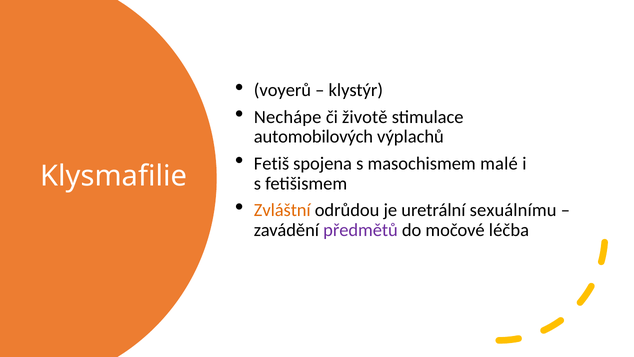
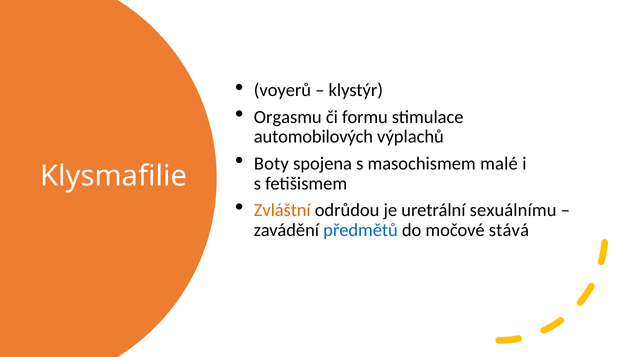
Nechápe: Nechápe -> Orgasmu (288, 117)
životě: životě -> formu (365, 117)
Fetiš: Fetiš -> Boty (271, 163)
předmětů colour: purple -> blue (361, 230)
léčba: léčba -> stává (509, 230)
